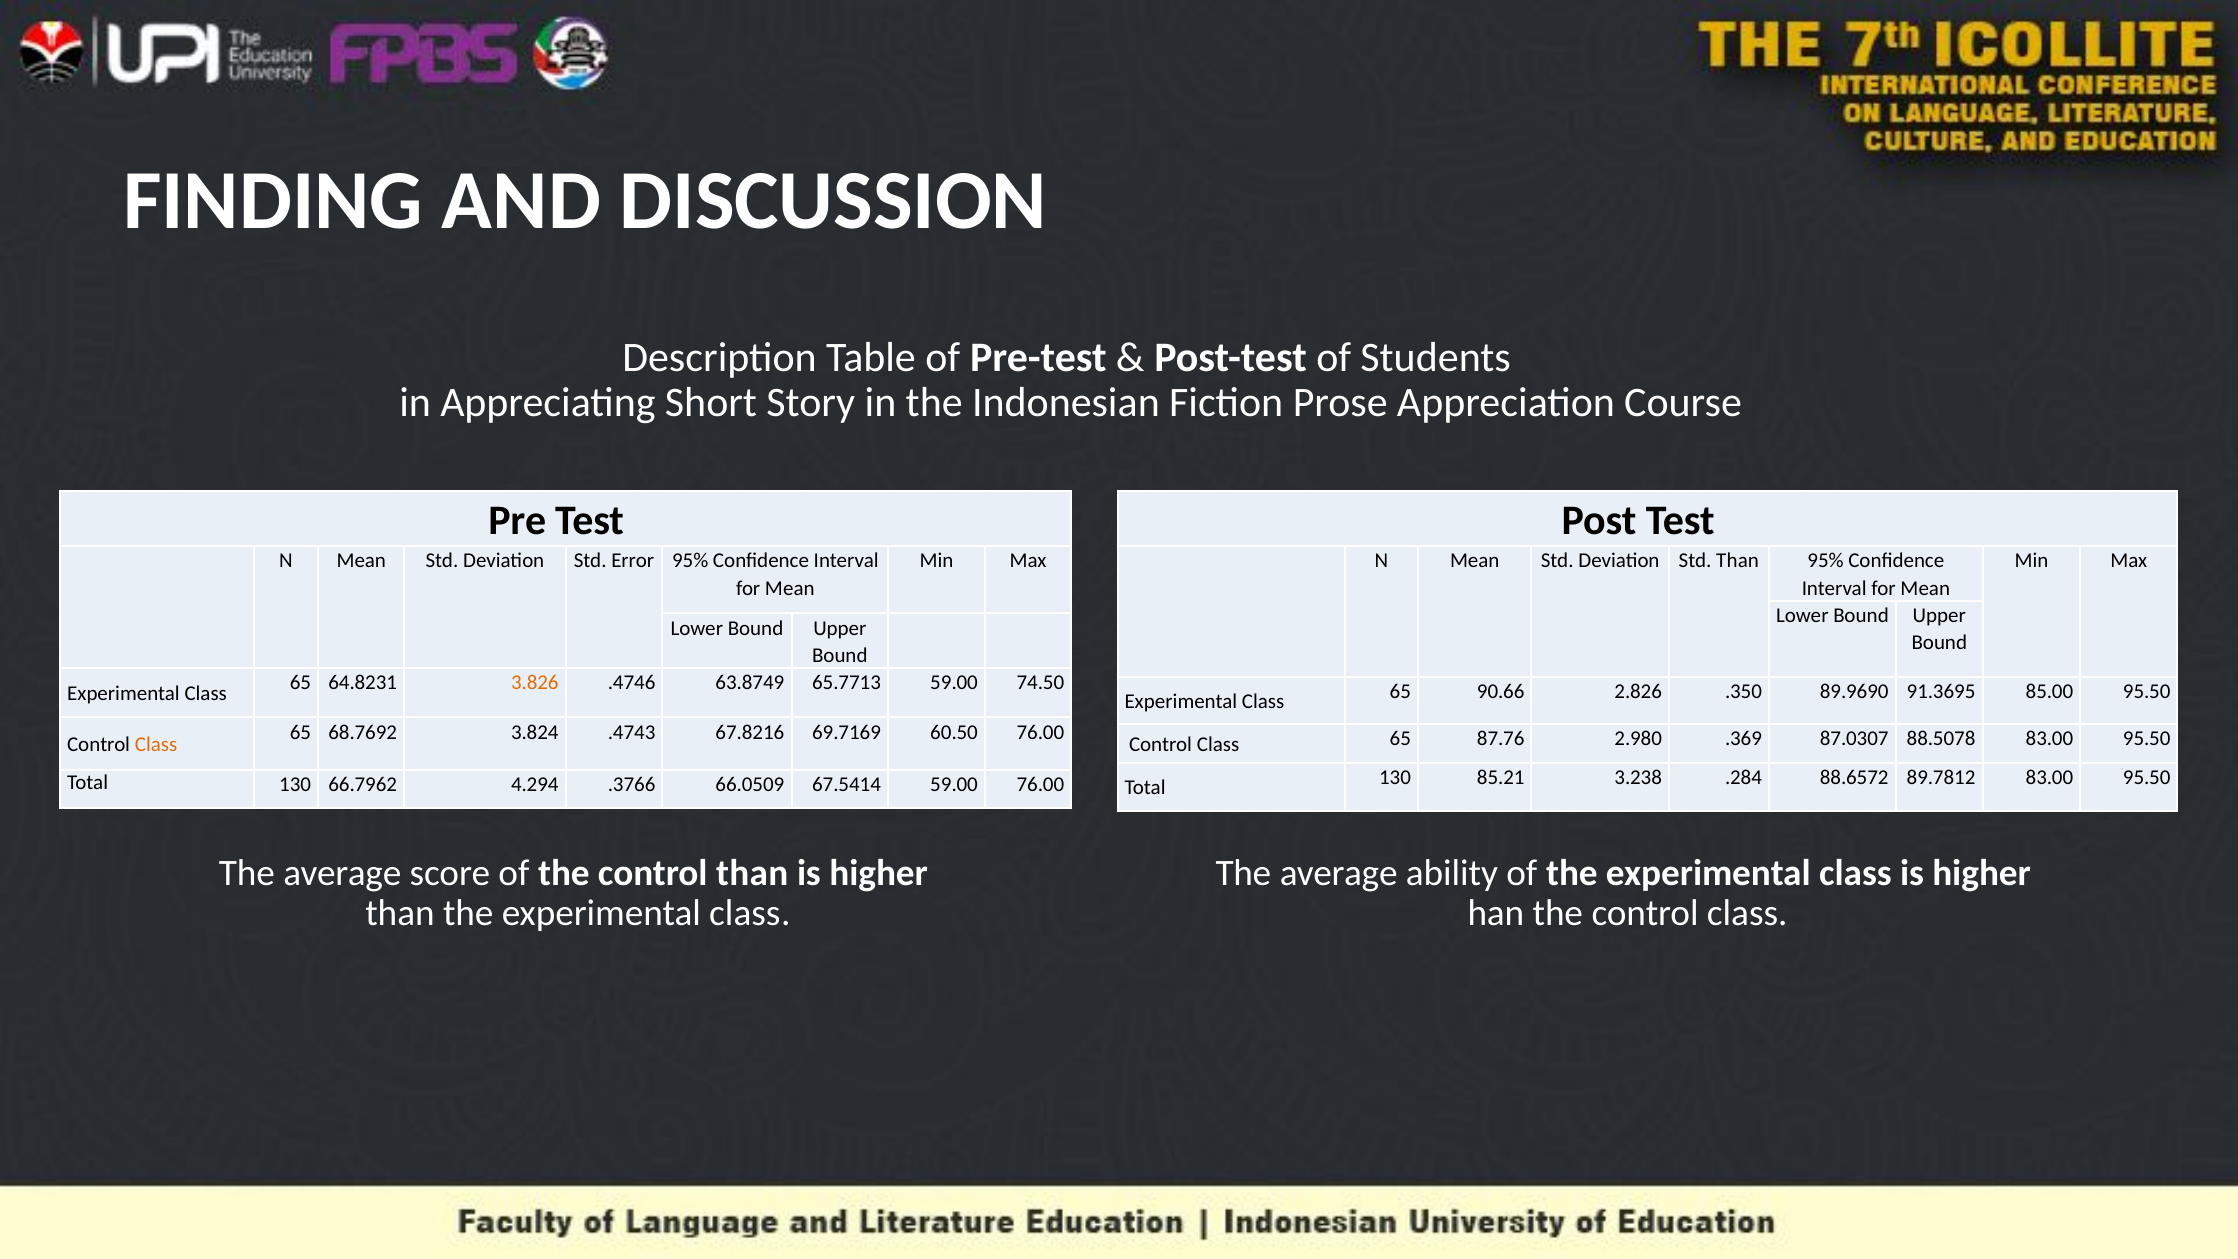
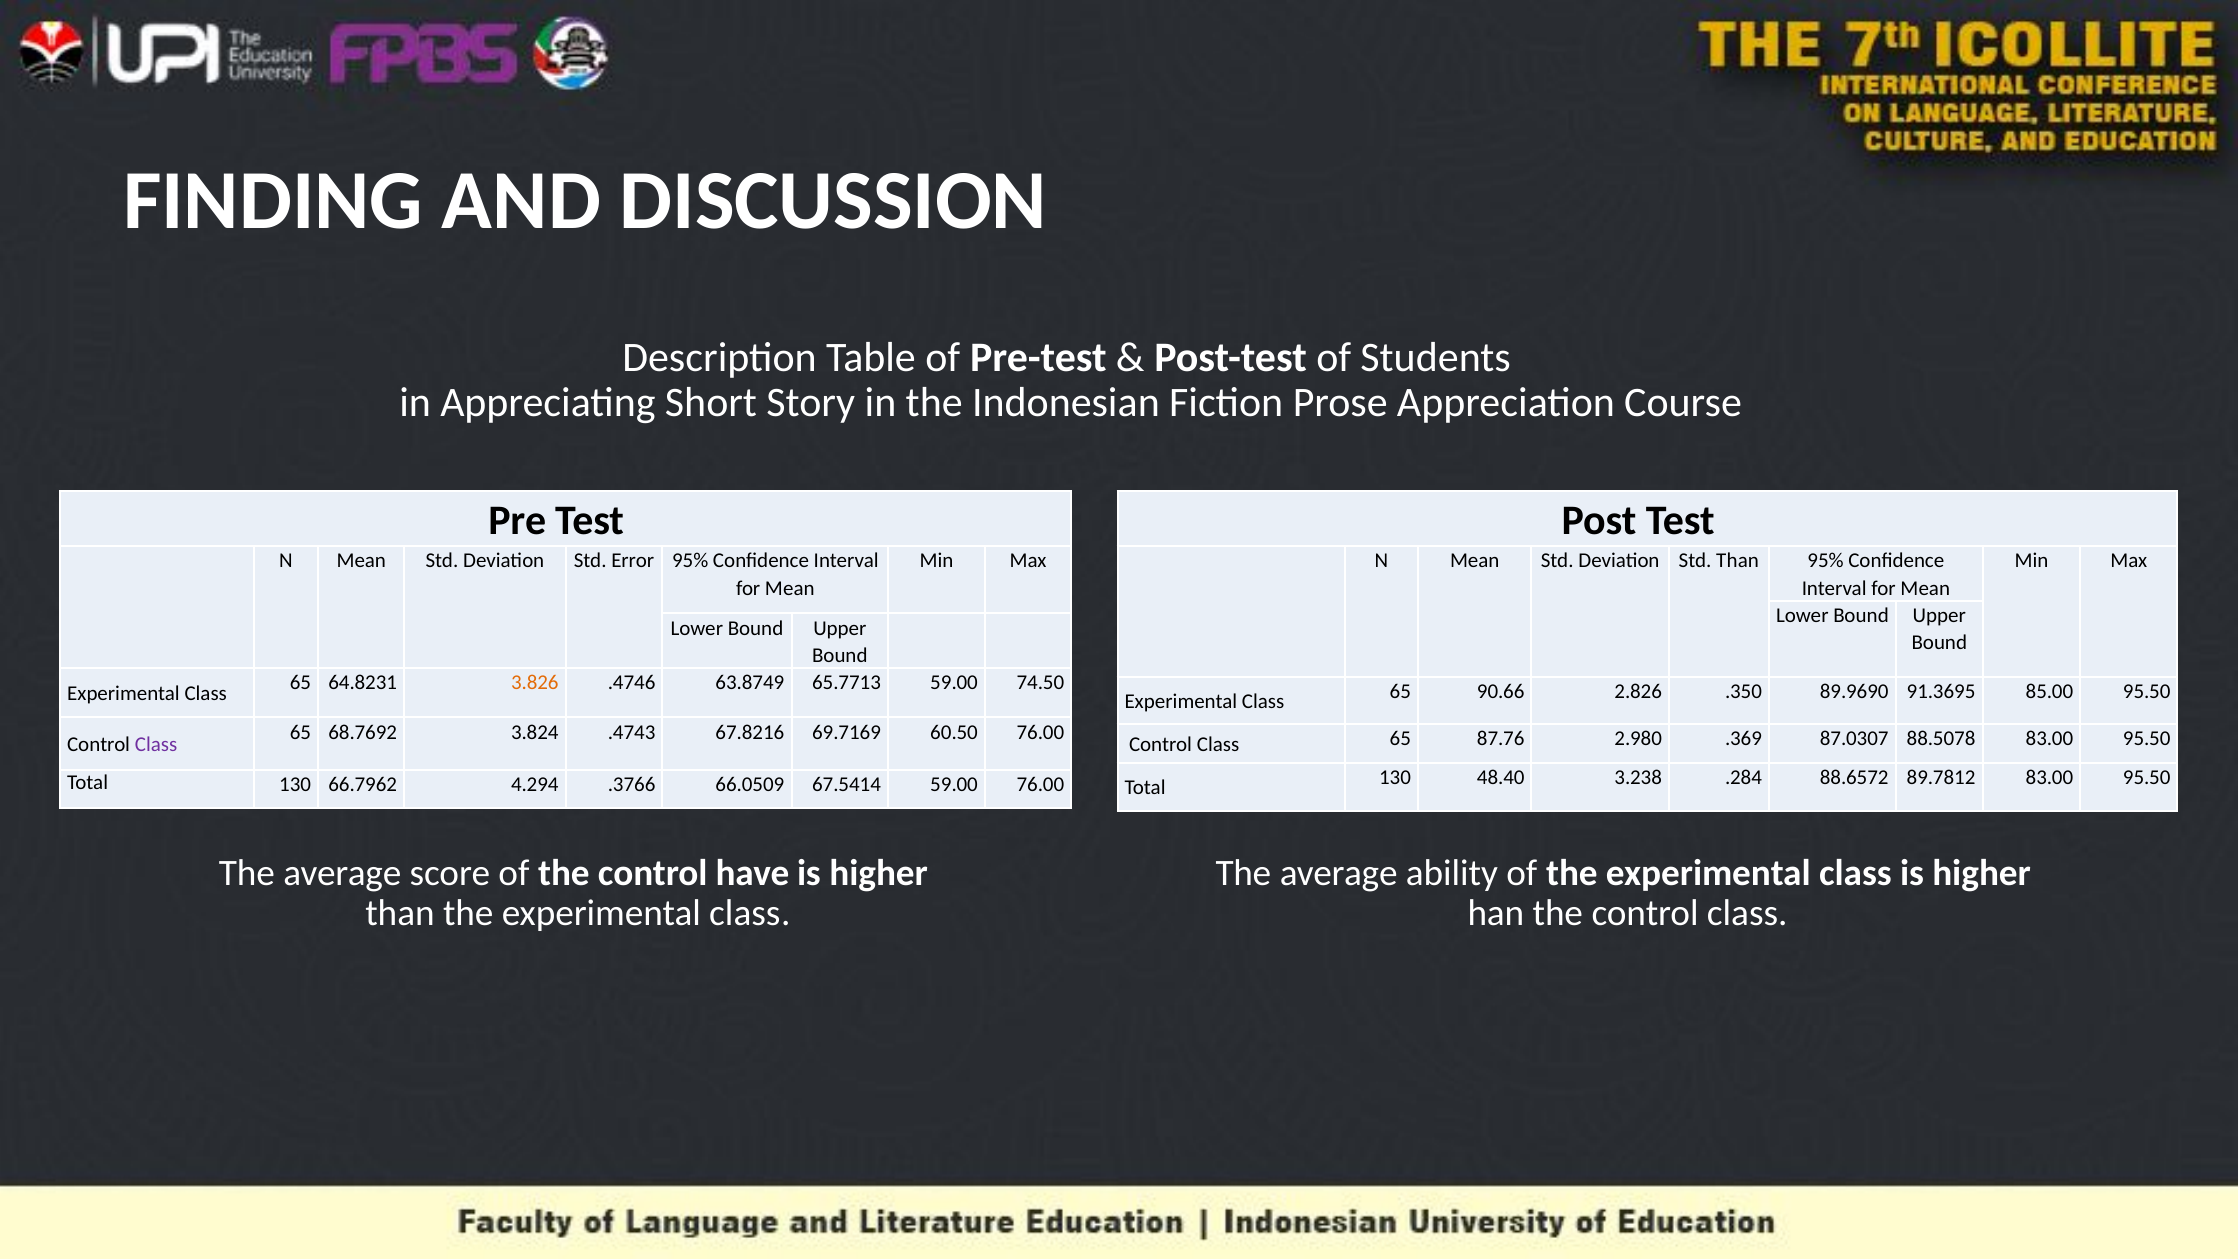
Class colour: orange -> purple (156, 745)
85.21: 85.21 -> 48.40 (1501, 777)
control than: than -> have (753, 873)
